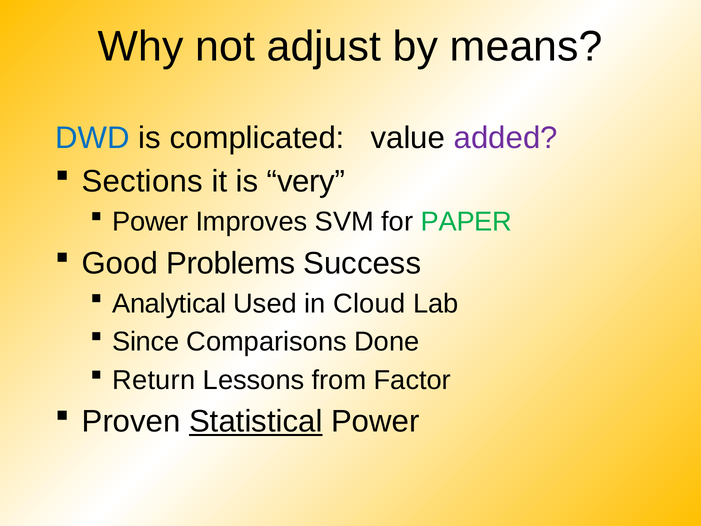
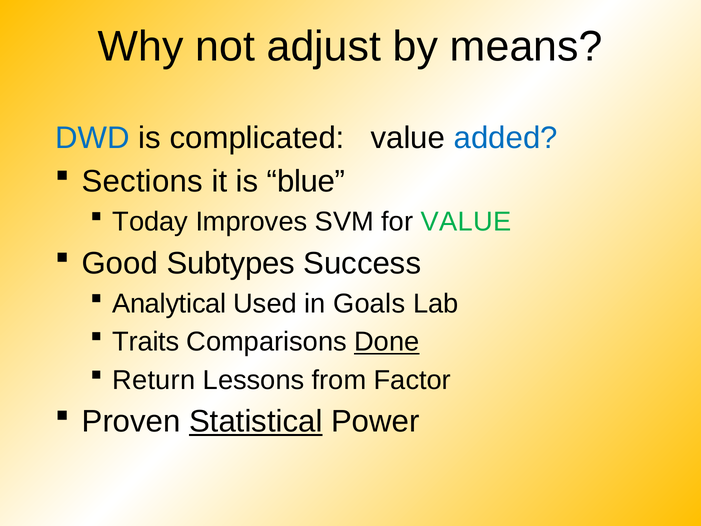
added colour: purple -> blue (506, 138)
very: very -> blue (306, 181)
Power: Power -> Today (150, 222)
for PAPER: PAPER -> VALUE (466, 222)
Problems: Problems -> Subtypes (231, 263)
Cloud: Cloud -> Goals (369, 304)
Since: Since -> Traits (146, 342)
Done underline: none -> present (387, 342)
